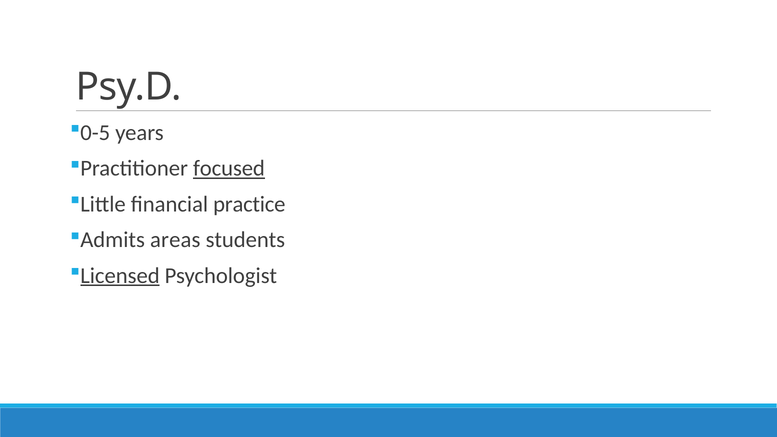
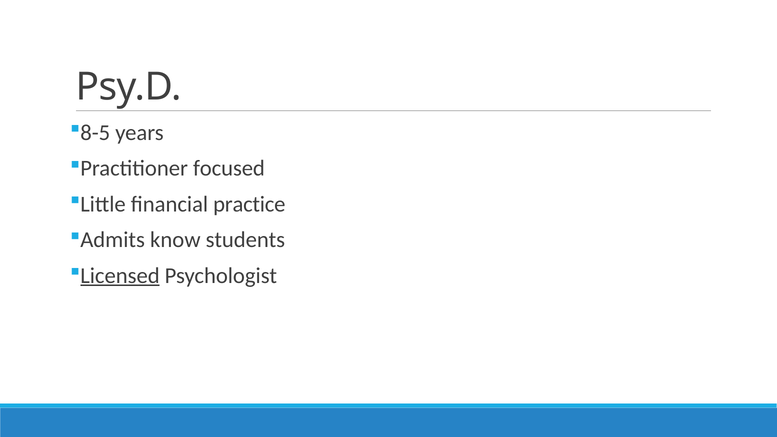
0-5: 0-5 -> 8-5 (95, 133)
focused underline: present -> none (229, 168)
areas: areas -> know (175, 240)
